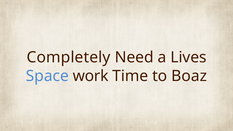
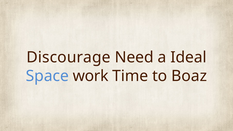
Completely: Completely -> Discourage (68, 57)
Lives: Lives -> Ideal (188, 57)
